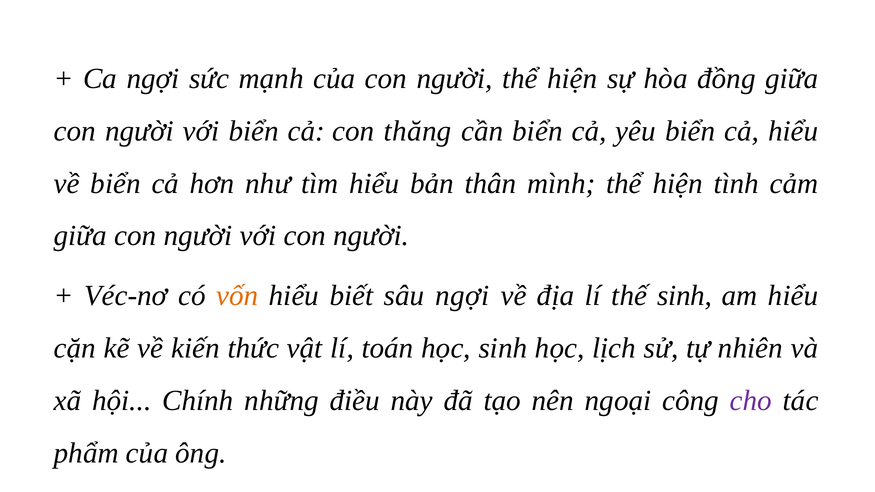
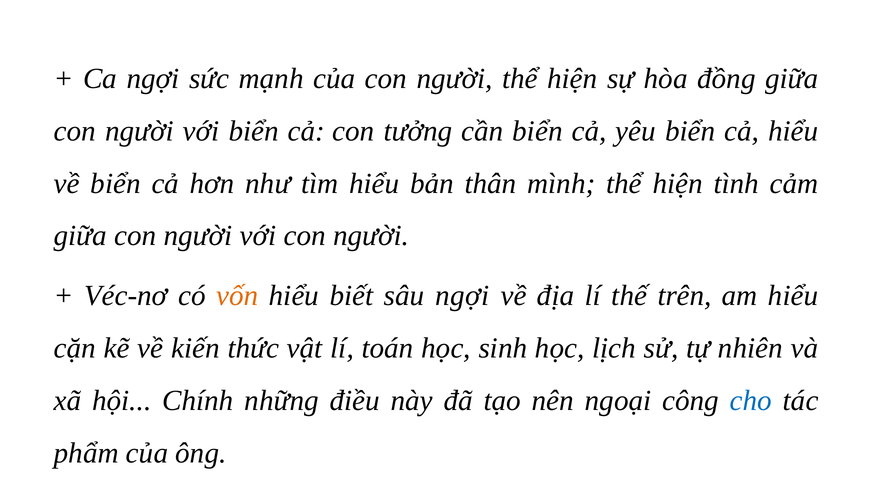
thăng: thăng -> tưởng (418, 131)
thế sinh: sinh -> trên (685, 296)
cho colour: purple -> blue (751, 401)
